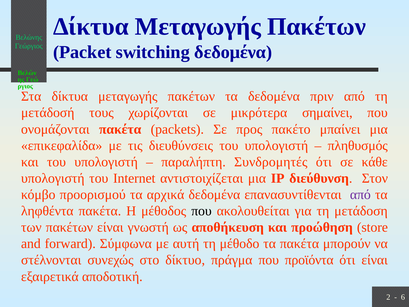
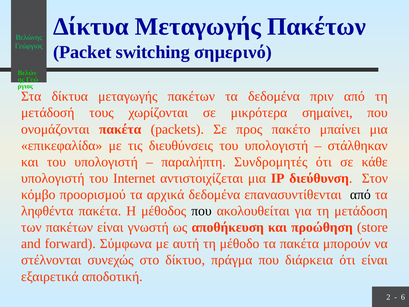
switching δεδομένα: δεδομένα -> σημερινό (233, 52)
πληθυσμός: πληθυσμός -> στάλθηκαν (358, 145)
από colour: purple -> black (360, 195)
προϊόντα: προϊόντα -> διάρκεια (309, 260)
